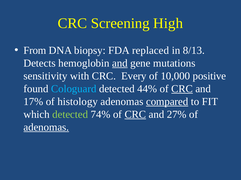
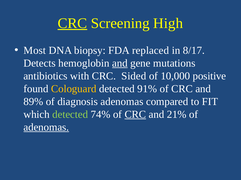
CRC underline: none -> present (72, 23)
From: From -> Most (35, 51)
8/13: 8/13 -> 8/17 (194, 51)
sensitivity: sensitivity -> antibiotics (46, 76)
Every: Every -> Sided (134, 76)
Cologuard colour: light blue -> yellow (74, 89)
44%: 44% -> 91% (147, 89)
CRC underline: present -> none (182, 89)
17%: 17% -> 89% (33, 102)
histology: histology -> diagnosis (78, 102)
compared underline: present -> none (167, 102)
27%: 27% -> 21% (177, 115)
